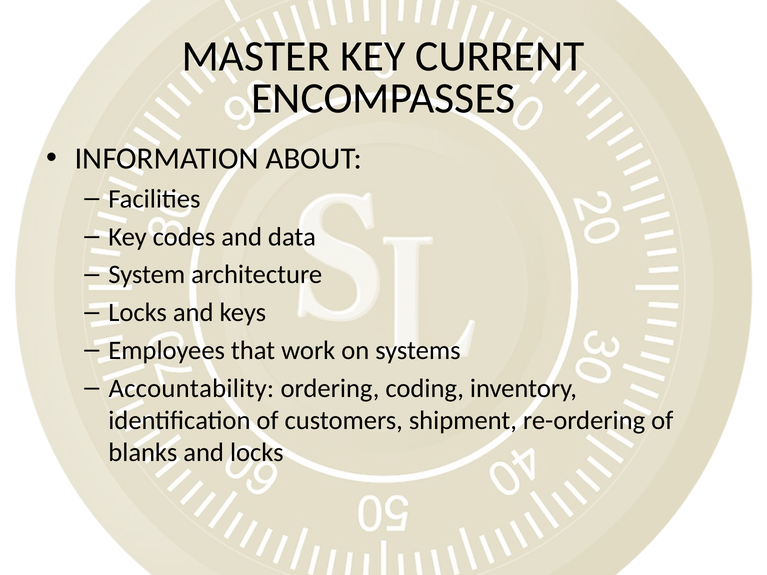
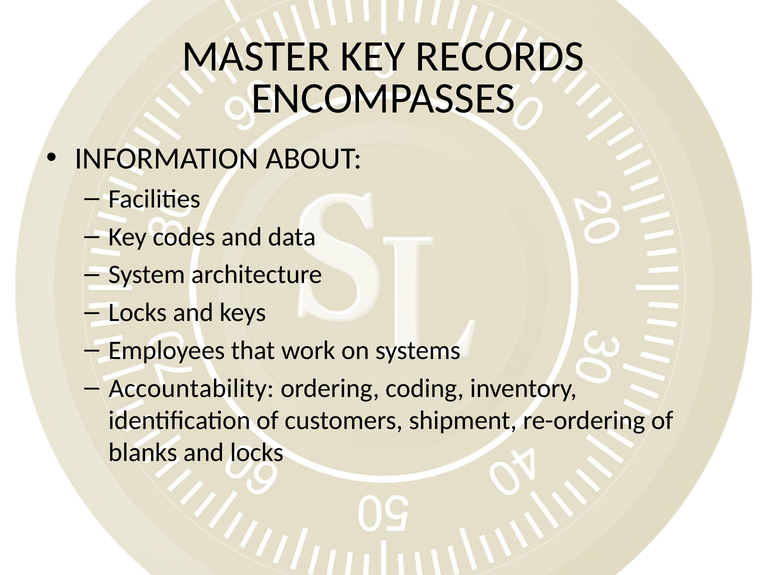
CURRENT: CURRENT -> RECORDS (500, 57)
